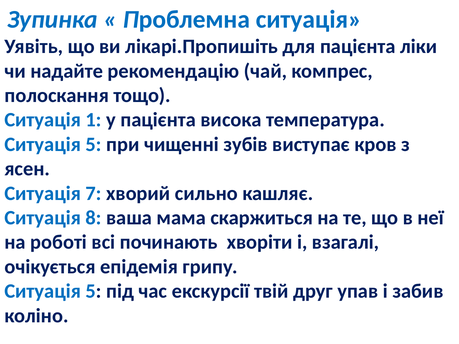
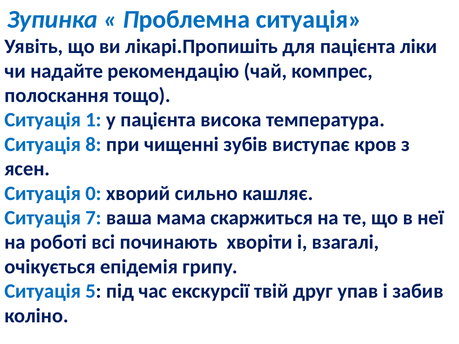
5: 5 -> 8 (94, 144)
7: 7 -> 0 (94, 193)
8: 8 -> 7 (94, 218)
